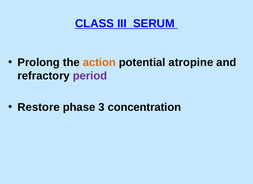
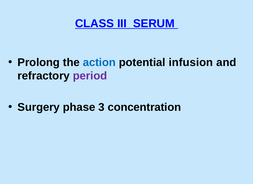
action colour: orange -> blue (99, 62)
atropine: atropine -> infusion (191, 62)
Restore: Restore -> Surgery (39, 107)
